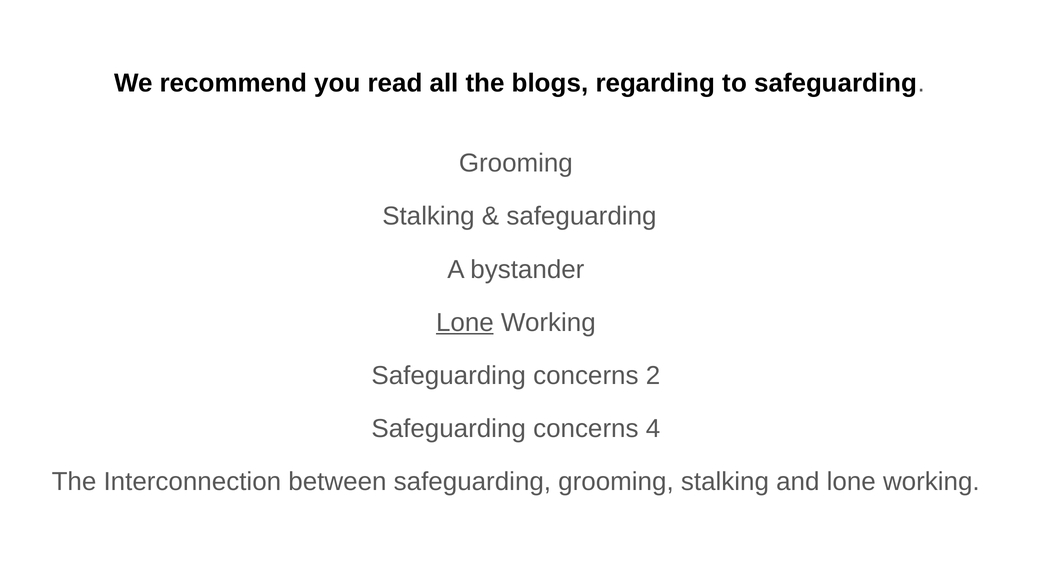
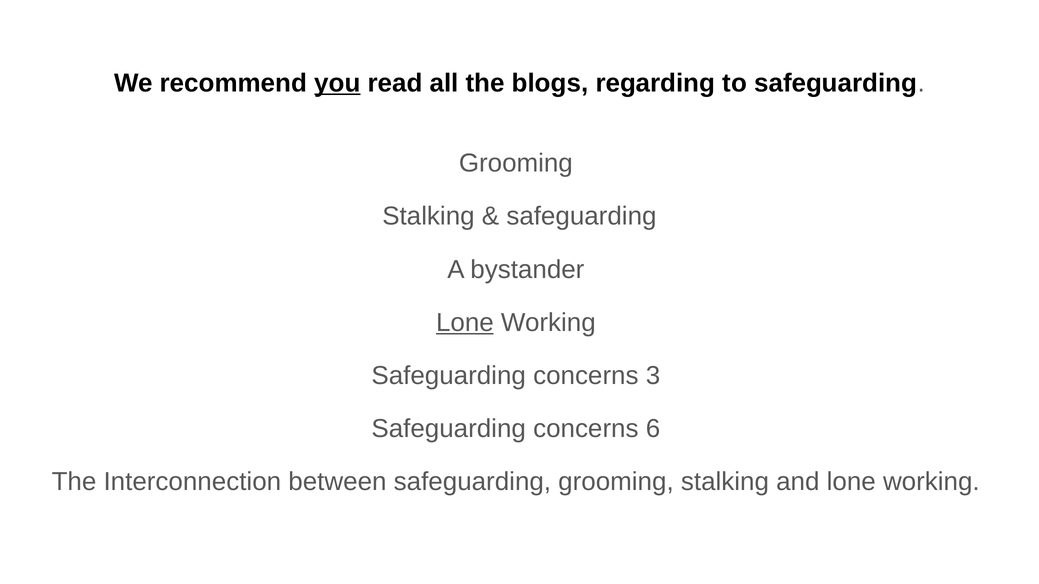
you underline: none -> present (337, 83)
2: 2 -> 3 (653, 376)
4: 4 -> 6 (653, 429)
